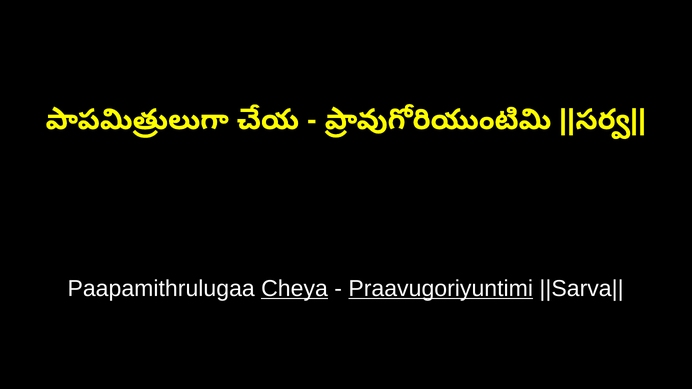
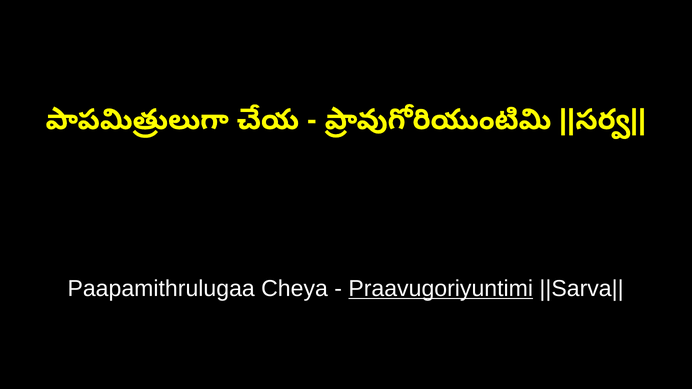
Cheya underline: present -> none (295, 289)
